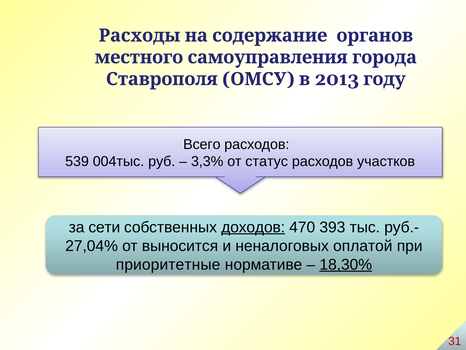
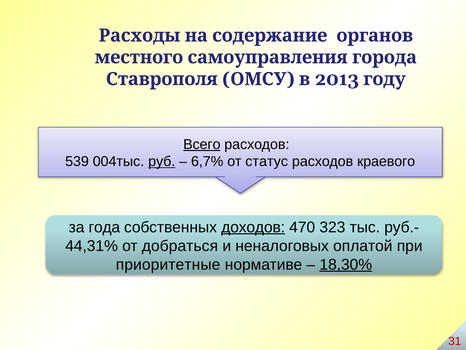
Всего underline: none -> present (202, 144)
руб underline: none -> present (162, 161)
3,3%: 3,3% -> 6,7% (207, 161)
участков: участков -> краевого (386, 161)
сети: сети -> года (104, 227)
393: 393 -> 323 (332, 227)
27,04%: 27,04% -> 44,31% (92, 246)
выносится: выносится -> добраться (180, 246)
